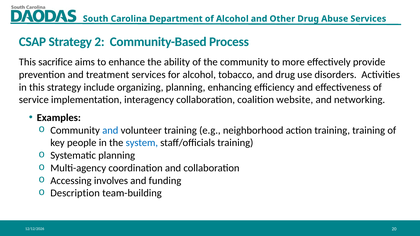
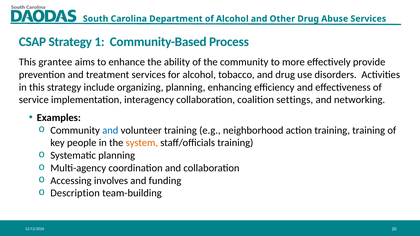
2: 2 -> 1 (100, 42)
sacrifice: sacrifice -> grantee (55, 62)
website: website -> settings (295, 100)
system colour: blue -> orange (142, 143)
